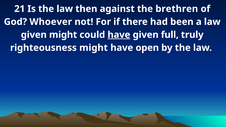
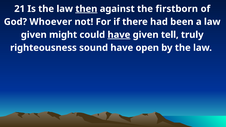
then underline: none -> present (86, 9)
brethren: brethren -> firstborn (177, 9)
full: full -> tell (170, 35)
righteousness might: might -> sound (94, 48)
